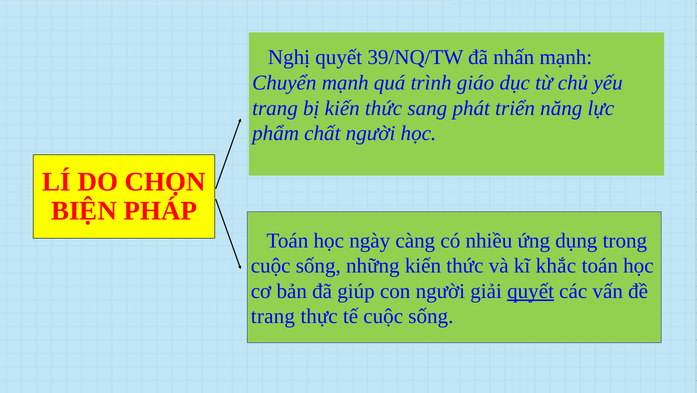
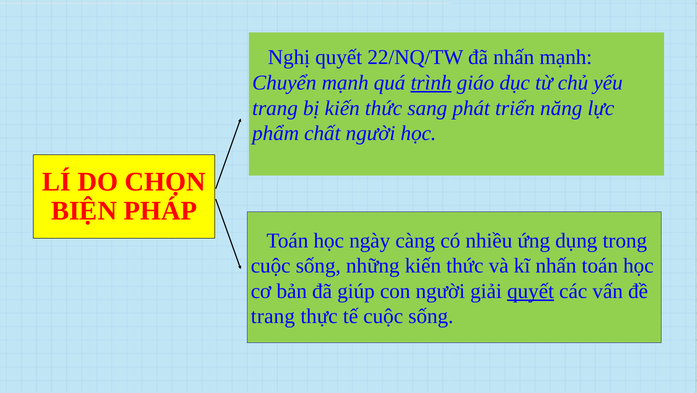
39/NQ/TW: 39/NQ/TW -> 22/NQ/TW (415, 58)
trình underline: none -> present (431, 83)
kĩ khắc: khắc -> nhấn (556, 266)
